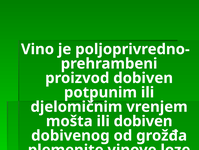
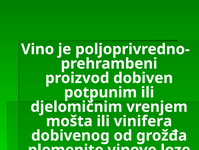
ili dobiven: dobiven -> vinifera (143, 121)
